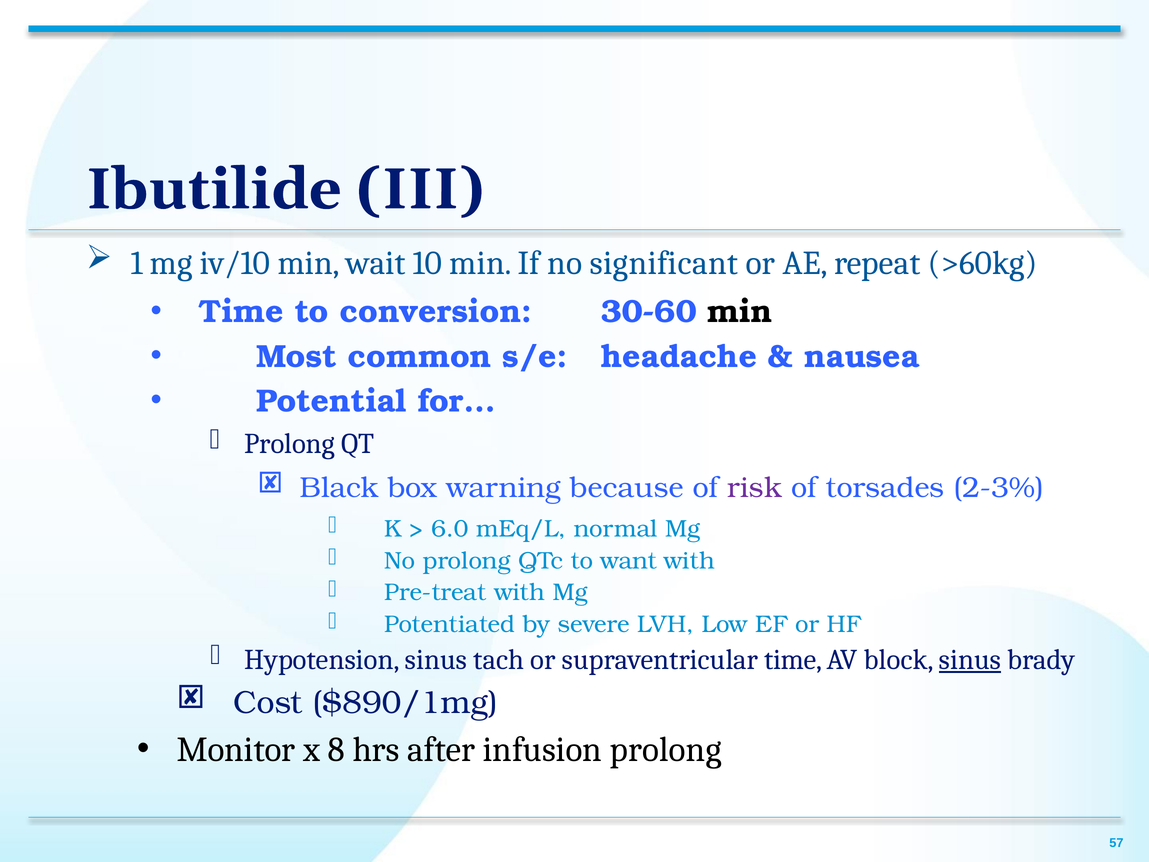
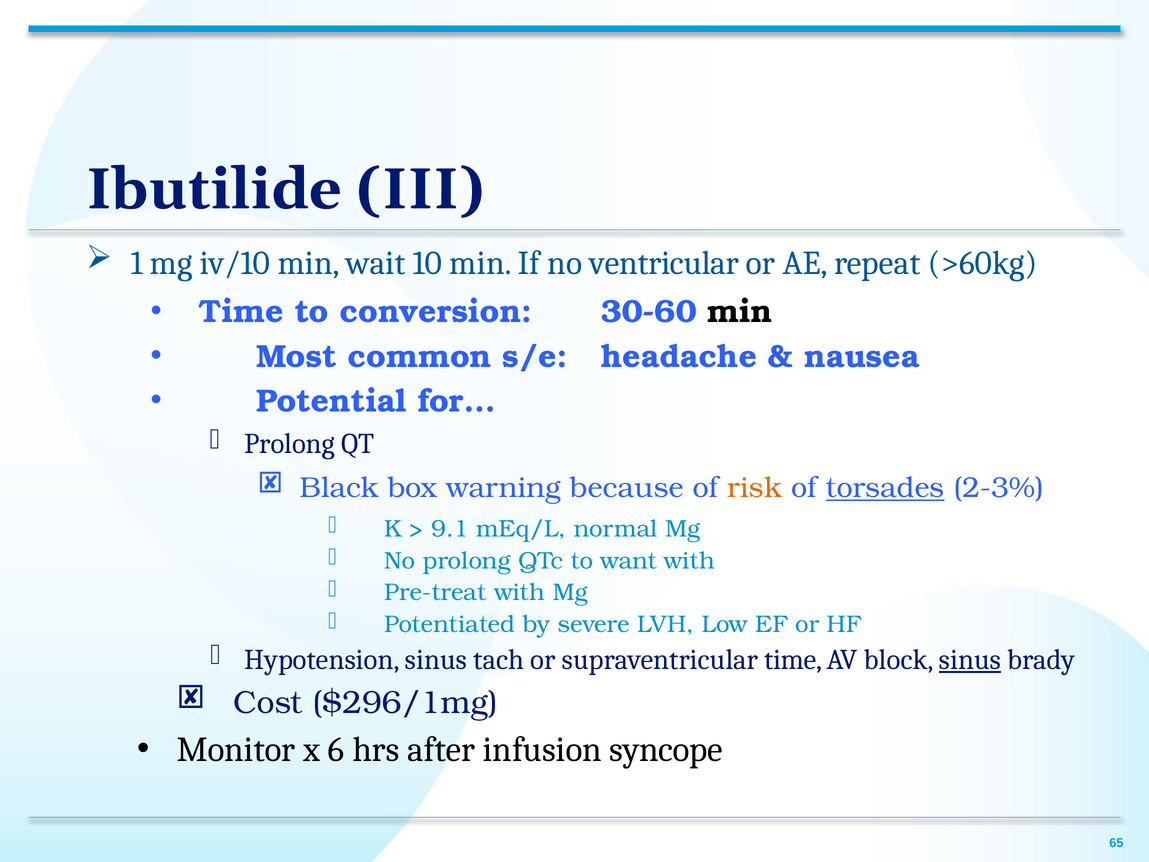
significant: significant -> ventricular (664, 263)
risk colour: purple -> orange (755, 488)
torsades underline: none -> present (885, 488)
6.0: 6.0 -> 9.1 (450, 529)
$890/1mg: $890/1mg -> $296/1mg (405, 702)
8: 8 -> 6 (336, 749)
infusion prolong: prolong -> syncope (666, 749)
57: 57 -> 65 (1116, 843)
